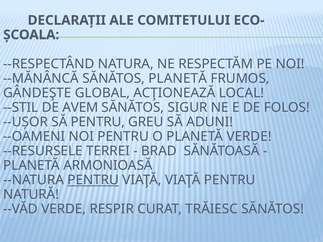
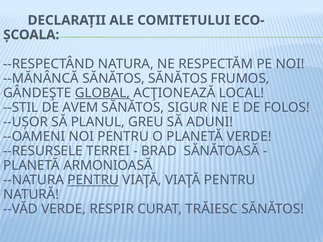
SĂNĂTOS PLANETĂ: PLANETĂ -> SĂNĂTOS (178, 78)
GLOBAL underline: none -> present (102, 93)
SĂ PENTRU: PENTRU -> PLANUL (98, 122)
